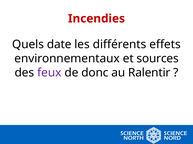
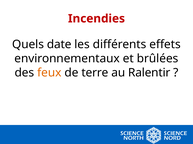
sources: sources -> brûlées (158, 59)
feux colour: purple -> orange (49, 73)
donc: donc -> terre (95, 73)
